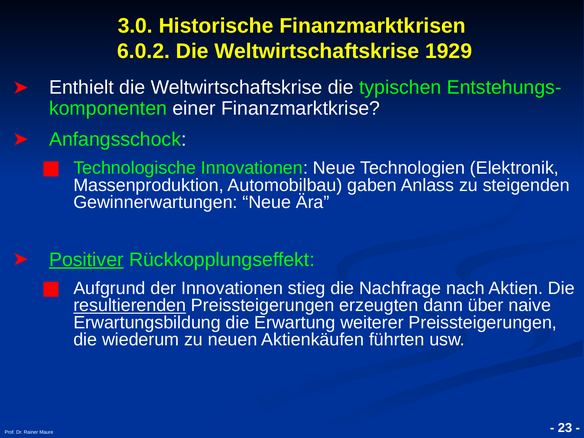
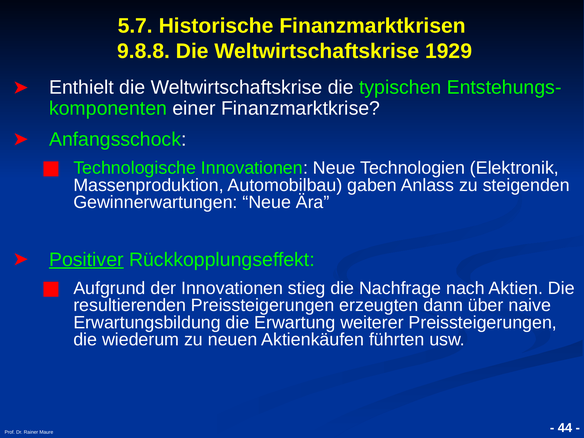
3.0: 3.0 -> 5.7 (135, 26)
6.0.2: 6.0.2 -> 9.8.8 (144, 51)
resultierenden underline: present -> none (130, 305)
23: 23 -> 44 (565, 428)
